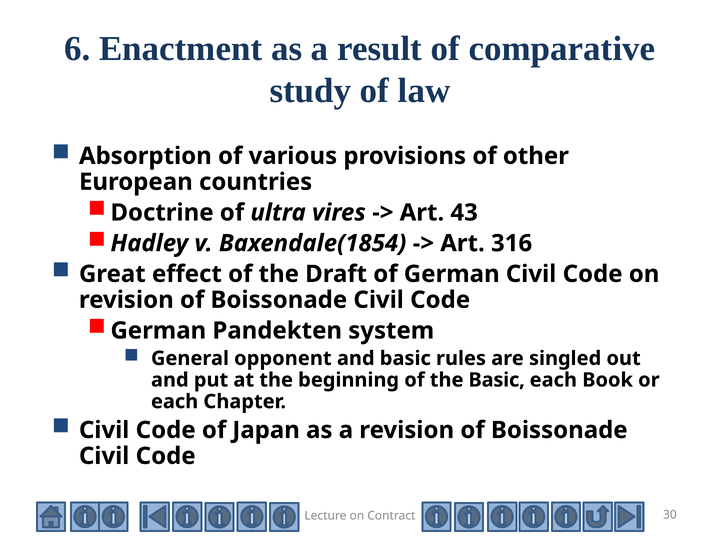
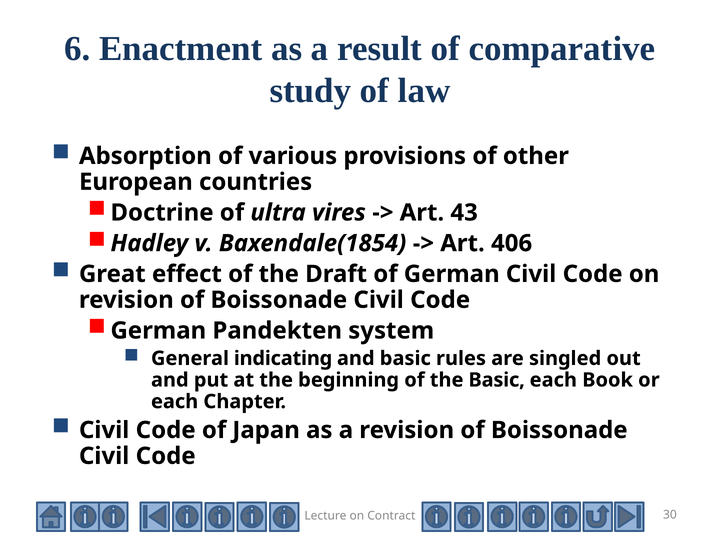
316: 316 -> 406 (512, 243)
opponent: opponent -> indicating (283, 358)
